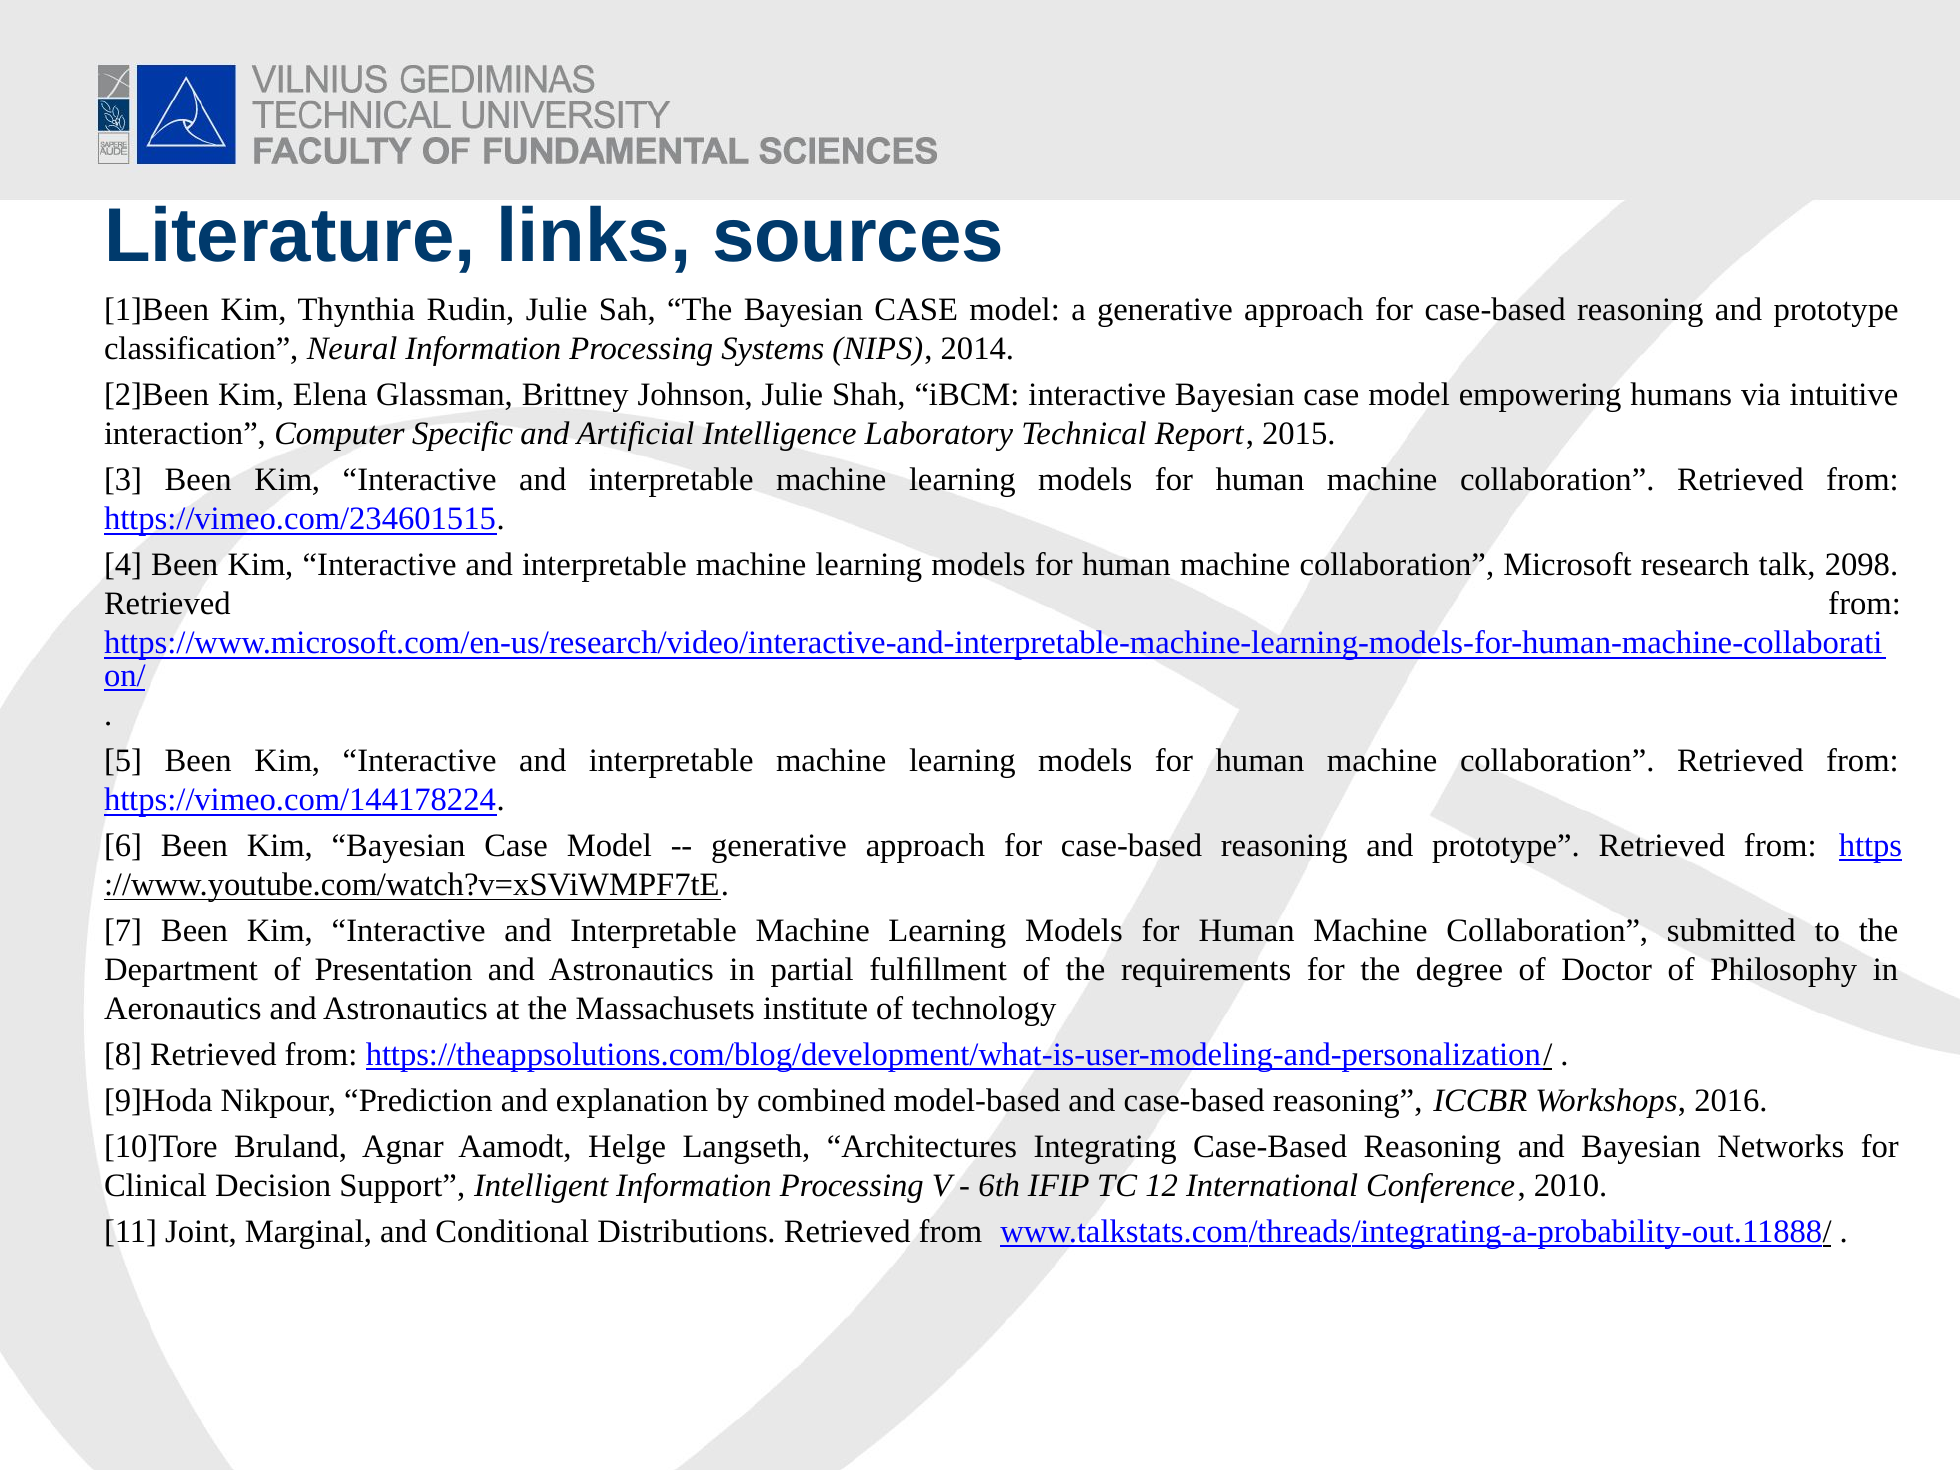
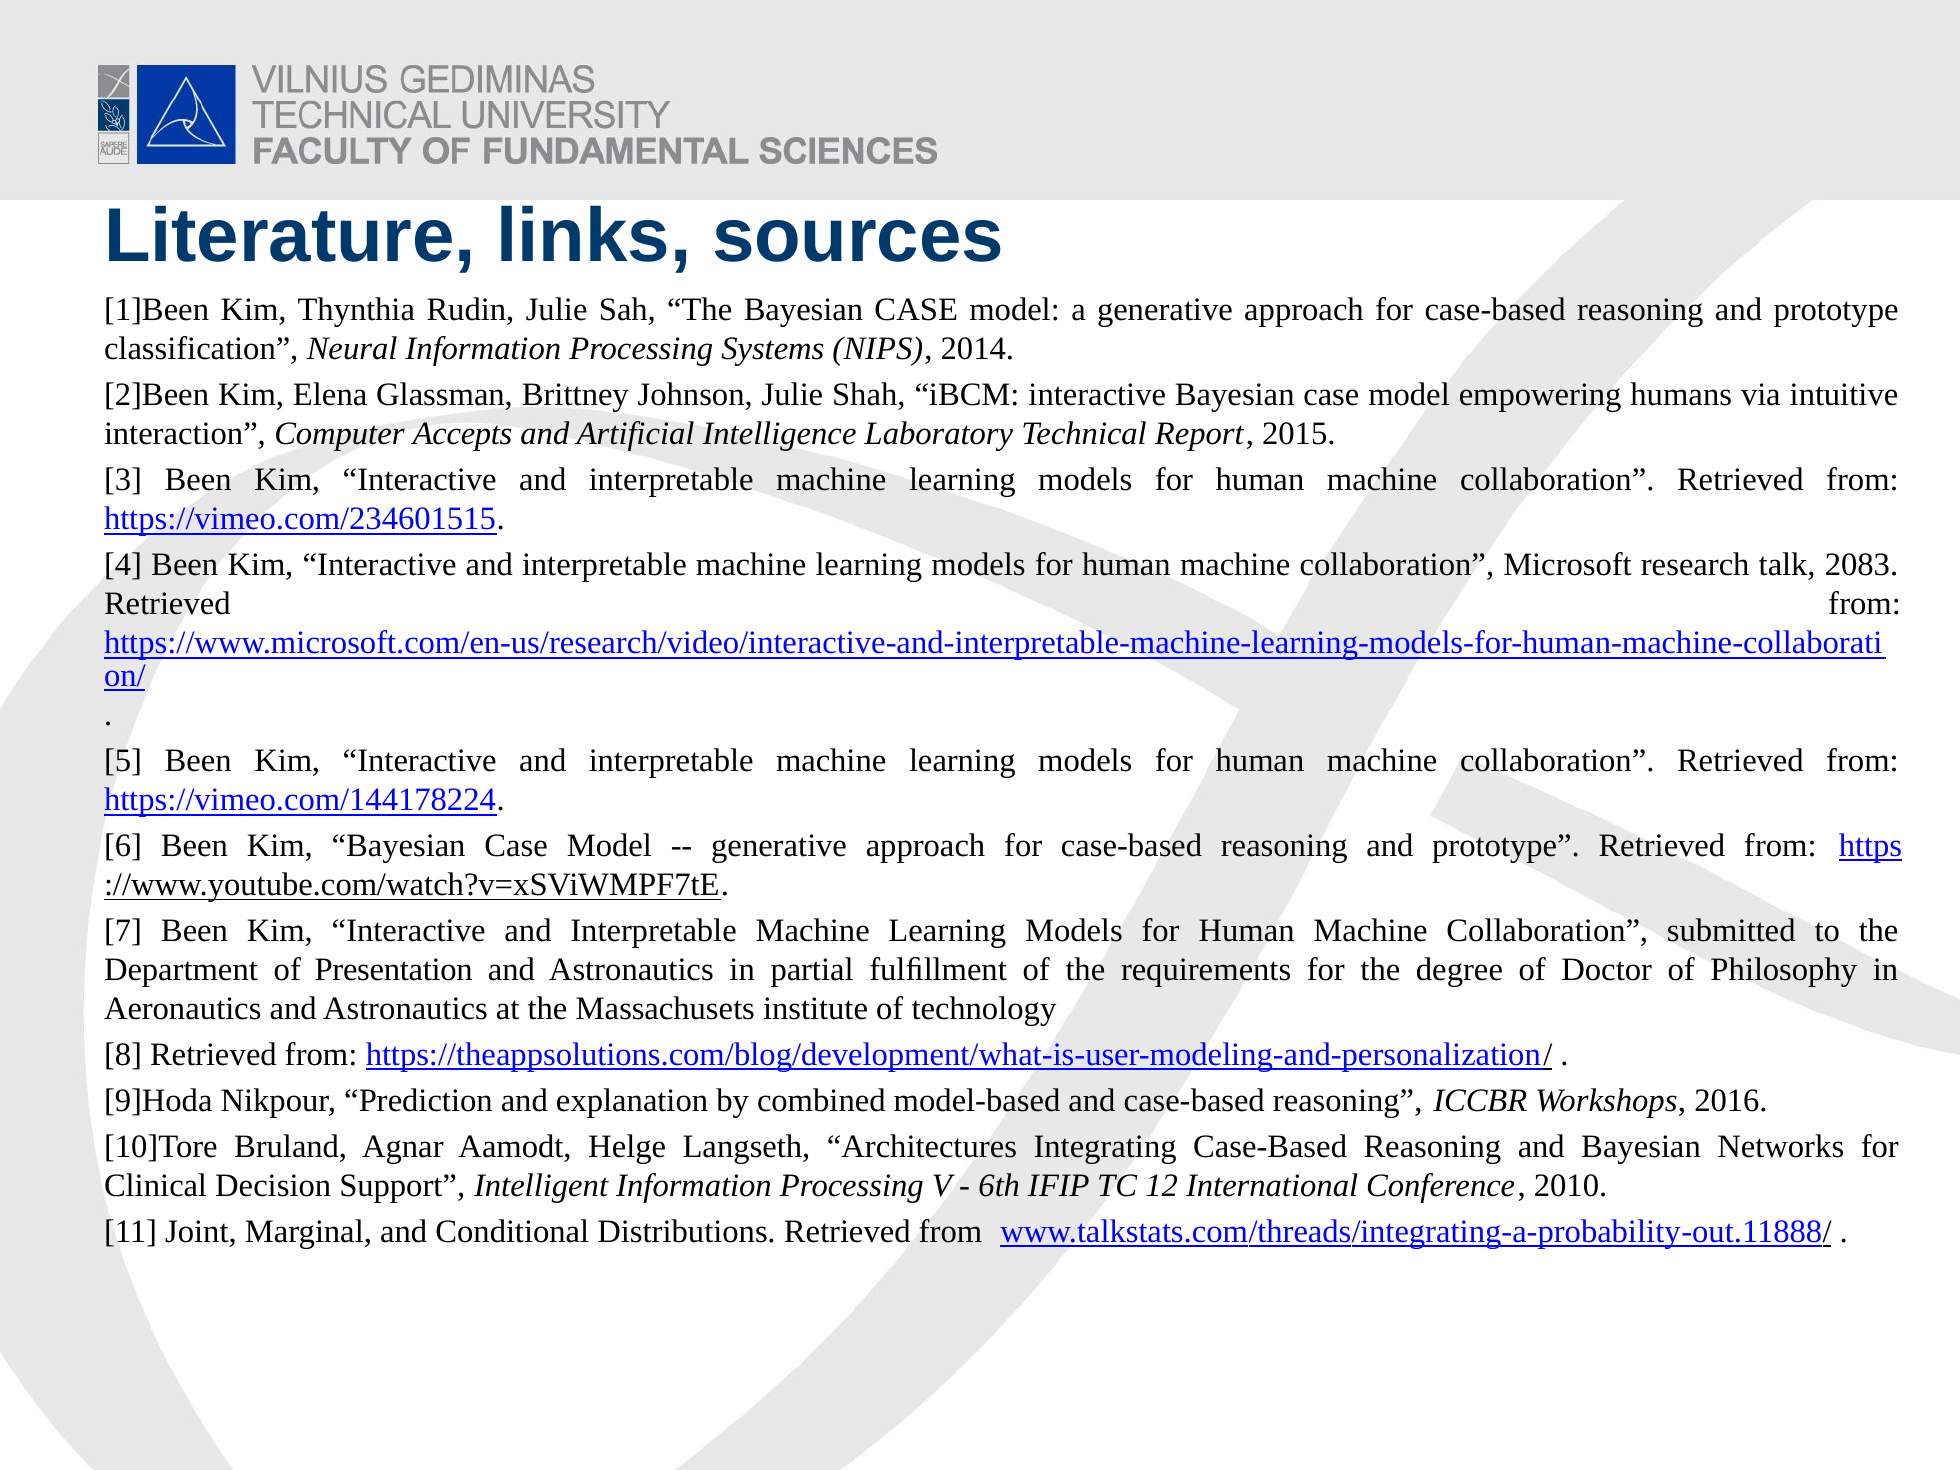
Specific: Specific -> Accepts (463, 434)
2098: 2098 -> 2083 (1861, 565)
